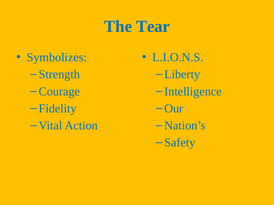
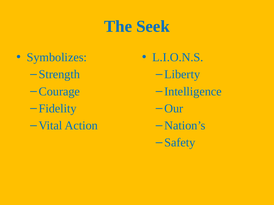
Tear: Tear -> Seek (153, 27)
